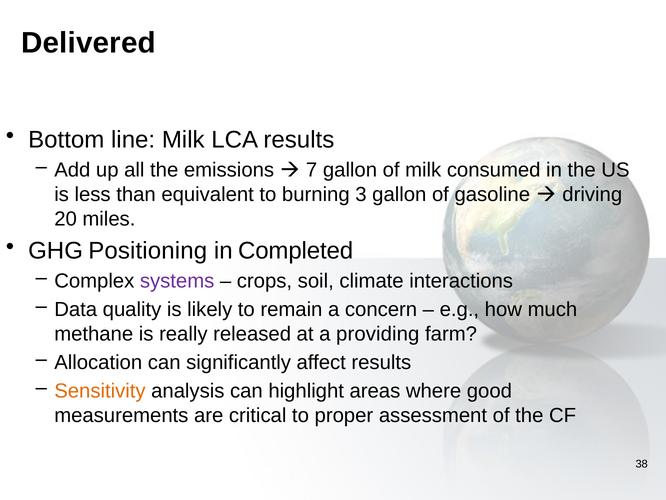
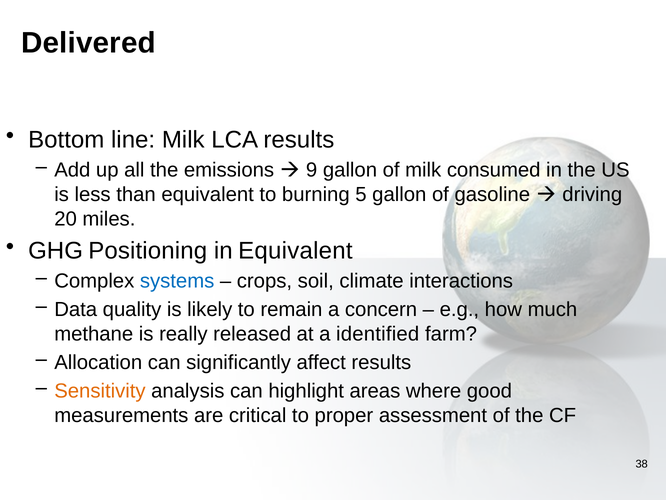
7: 7 -> 9 (312, 170)
3: 3 -> 5 (361, 194)
in Completed: Completed -> Equivalent (295, 250)
systems colour: purple -> blue (177, 281)
providing: providing -> identified (378, 334)
